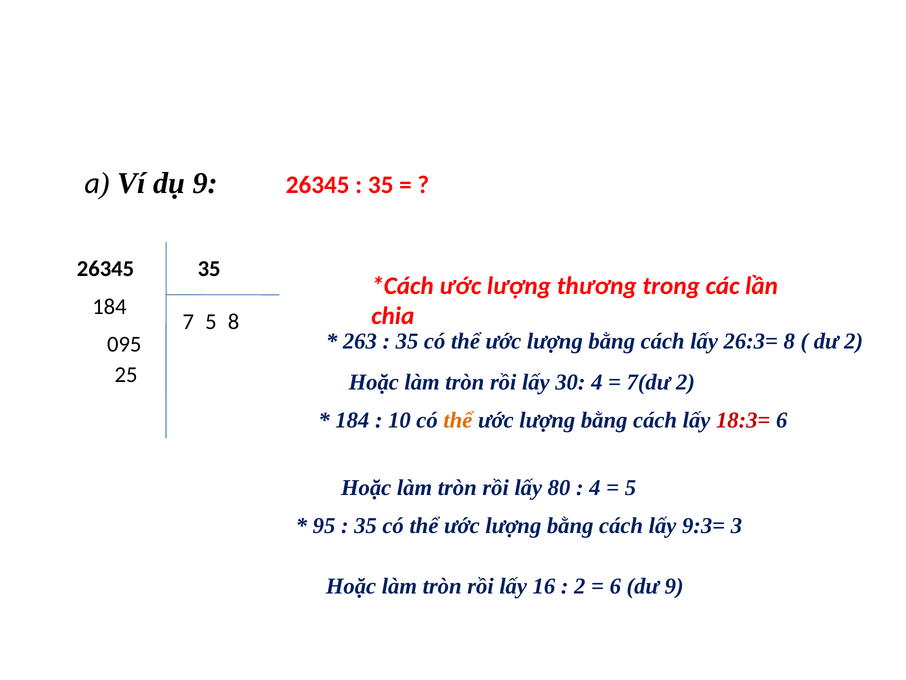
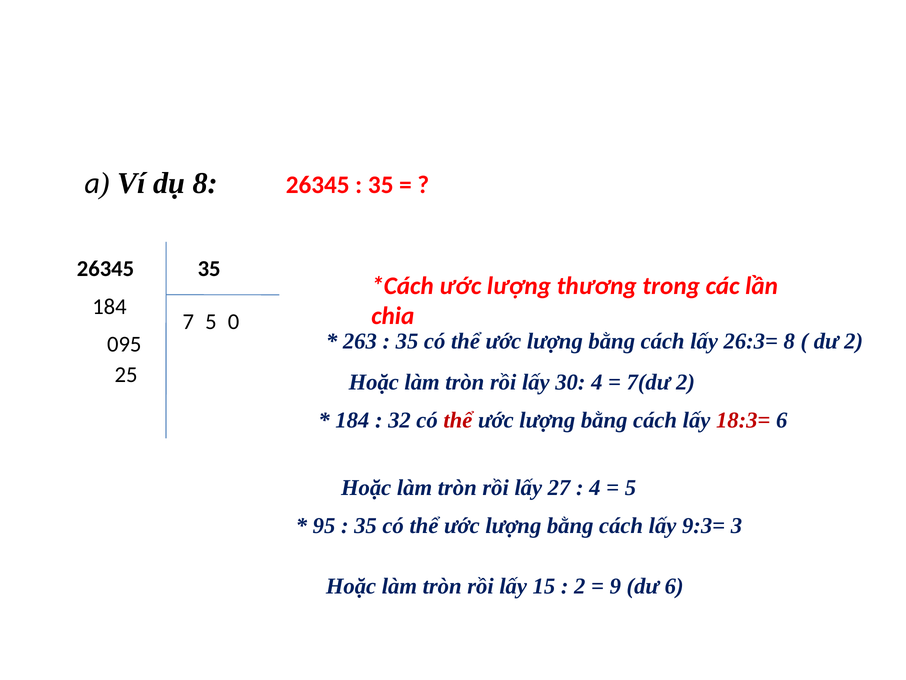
dụ 9: 9 -> 8 (205, 183)
5 8: 8 -> 0 (234, 322)
10: 10 -> 32 (399, 420)
thể colour: orange -> red (458, 420)
80: 80 -> 27 (559, 487)
16: 16 -> 15 (544, 586)
6: 6 -> 9 (615, 586)
dư 9: 9 -> 6 (674, 586)
